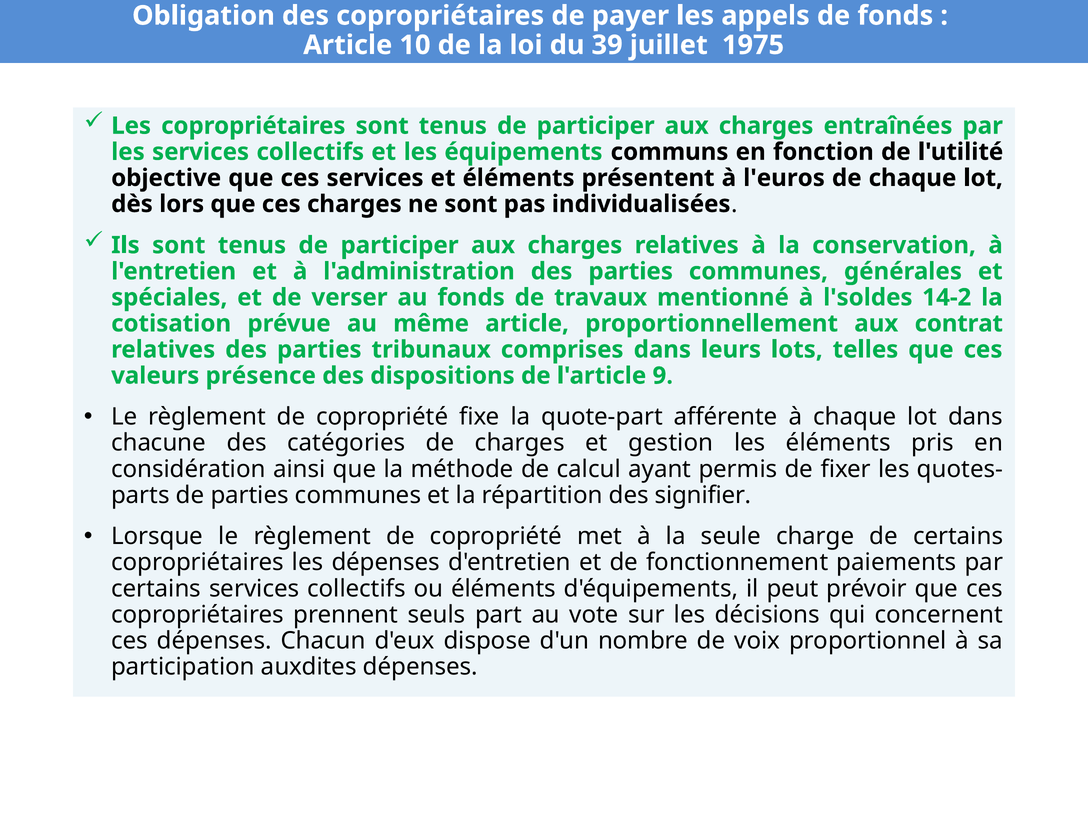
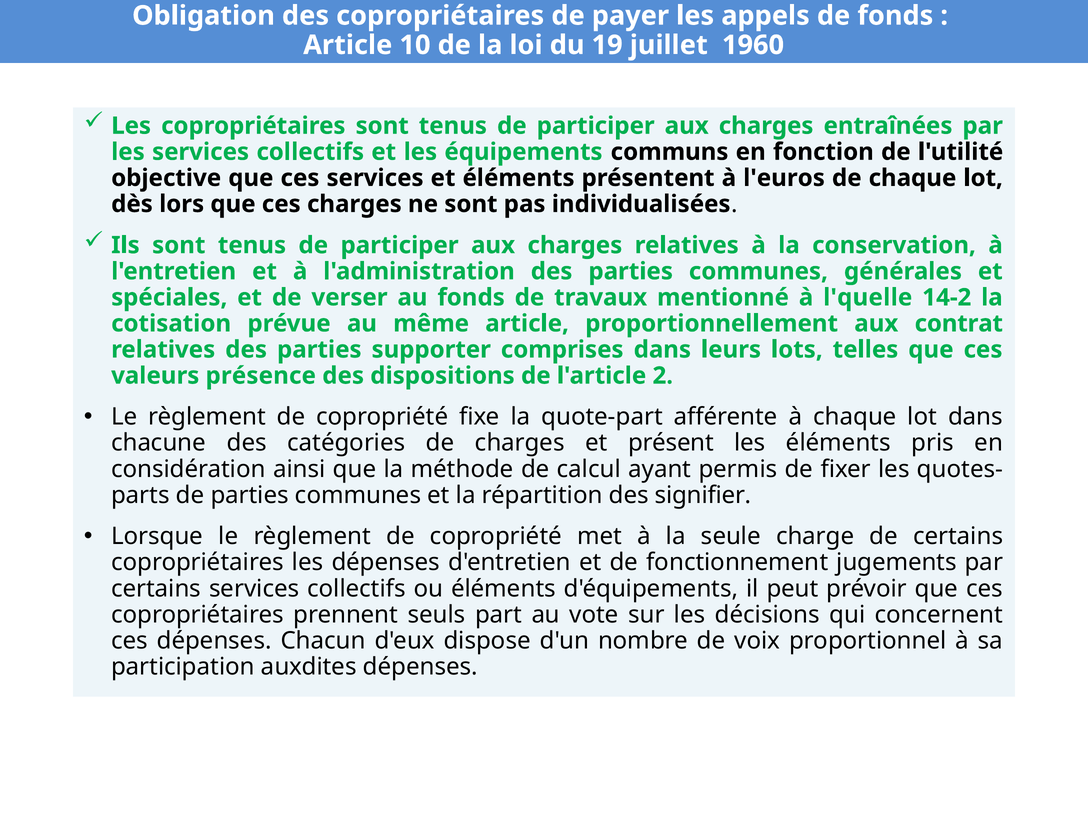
39: 39 -> 19 (607, 45)
1975: 1975 -> 1960 (753, 45)
l'soldes: l'soldes -> l'quelle (868, 297)
tribunaux: tribunaux -> supporter (431, 350)
9: 9 -> 2 (663, 376)
gestion: gestion -> présent (671, 443)
paiements: paiements -> jugements (896, 562)
